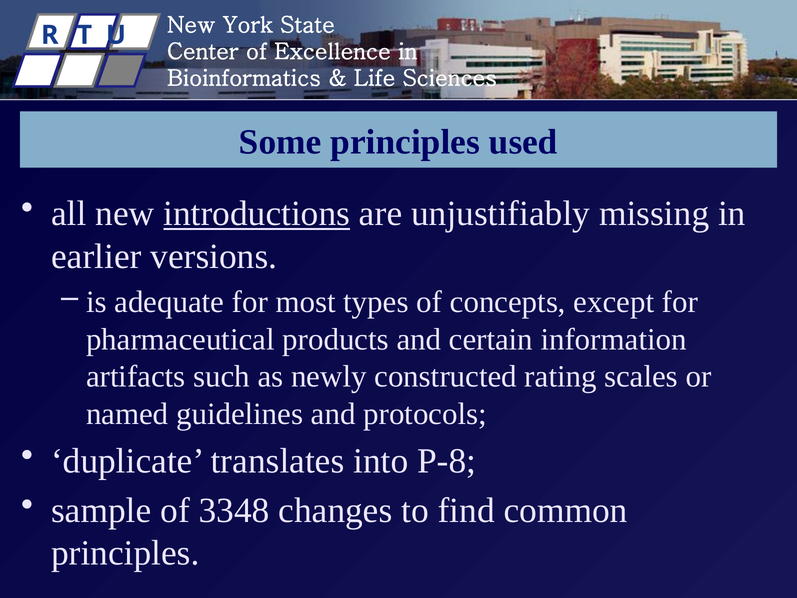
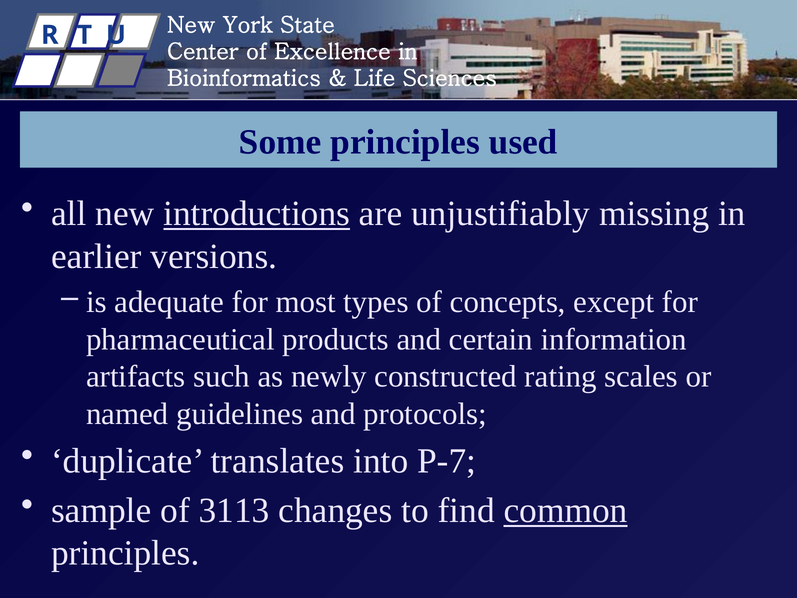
P-8: P-8 -> P-7 (447, 461)
3348: 3348 -> 3113 (234, 511)
common underline: none -> present (566, 511)
